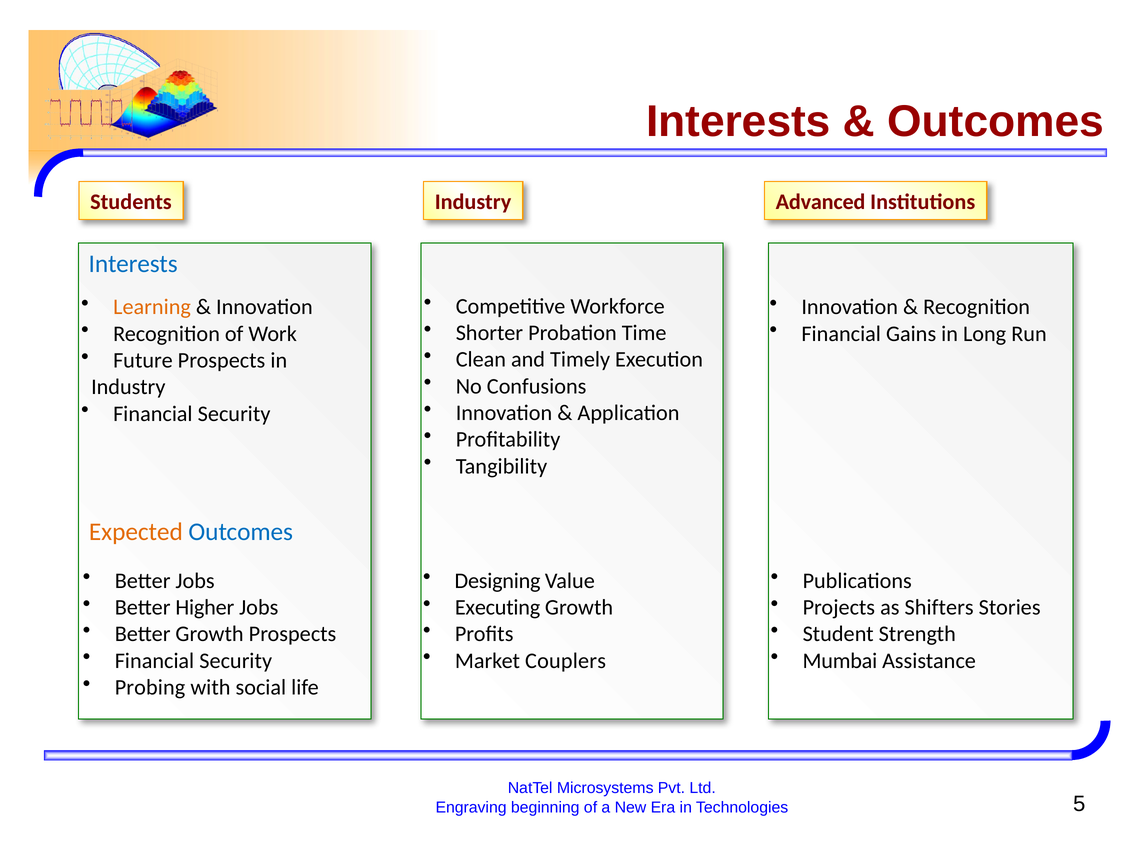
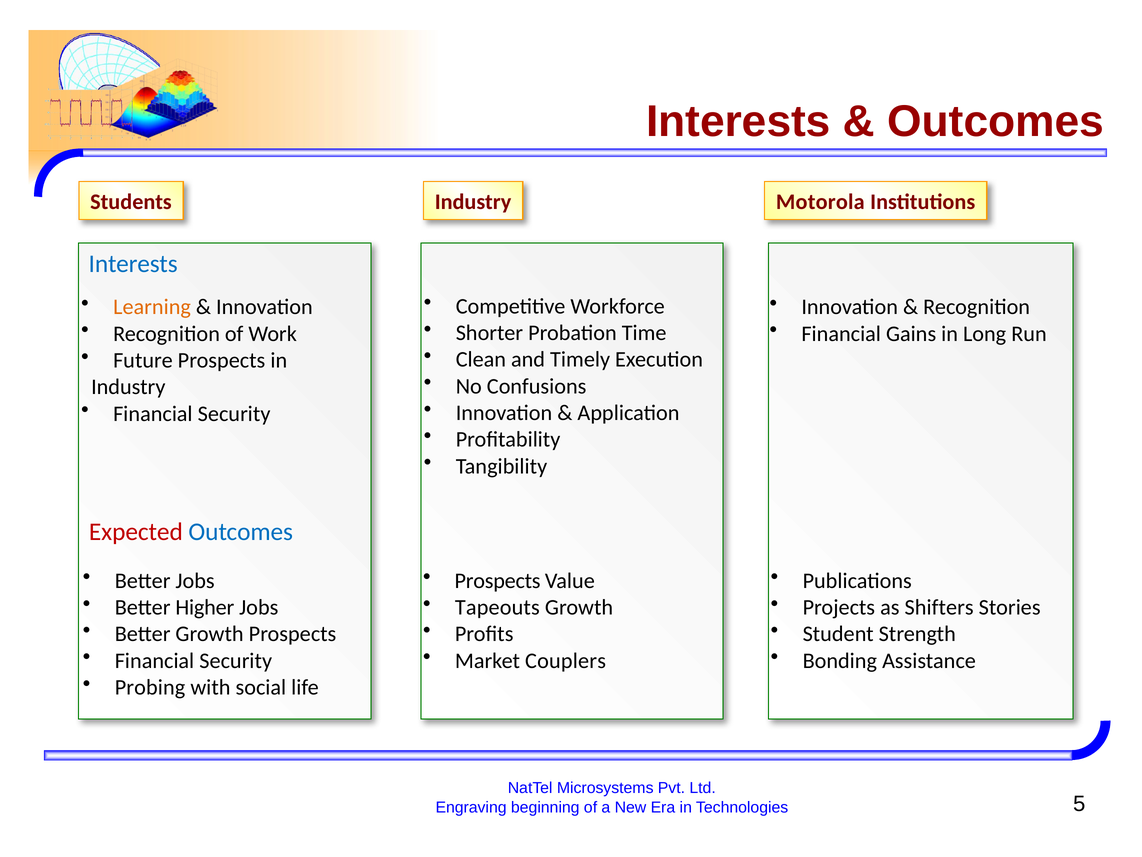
Advanced: Advanced -> Motorola (820, 202)
Expected colour: orange -> red (136, 532)
Designing: Designing -> Prospects (498, 580)
Executing: Executing -> Tapeouts (497, 607)
Mumbai: Mumbai -> Bonding (840, 660)
